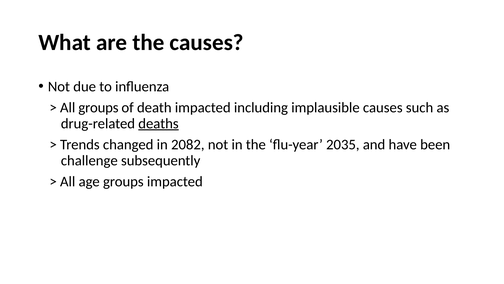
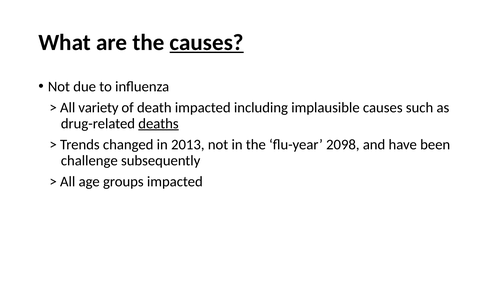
causes underline: none -> present (207, 42)
All groups: groups -> variety (98, 108)
2082: 2082 -> 2013 (188, 144)
2035: 2035 -> 2098 (343, 144)
